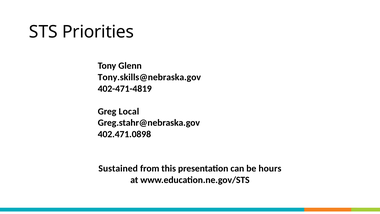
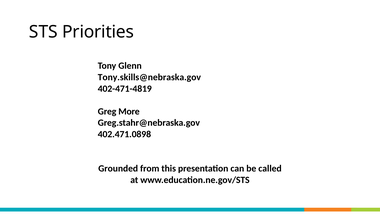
Local: Local -> More (129, 111)
Sustained: Sustained -> Grounded (118, 168)
hours: hours -> called (270, 168)
